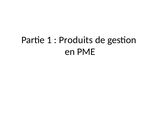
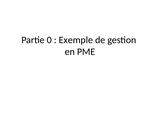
1: 1 -> 0 (49, 40)
Produits: Produits -> Exemple (76, 40)
